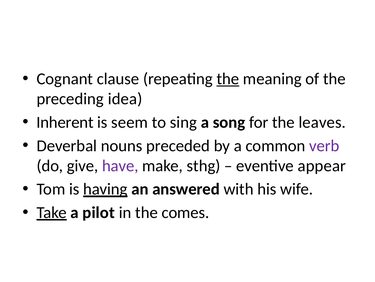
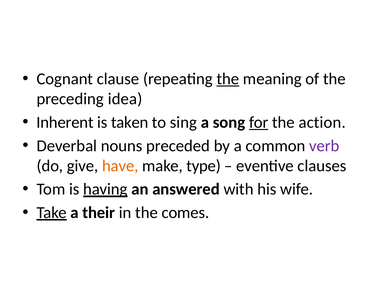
seem: seem -> taken (130, 122)
for underline: none -> present (259, 122)
leaves: leaves -> action (322, 122)
have colour: purple -> orange (120, 165)
sthg: sthg -> type (204, 165)
appear: appear -> clauses (322, 165)
pilot: pilot -> their (99, 212)
